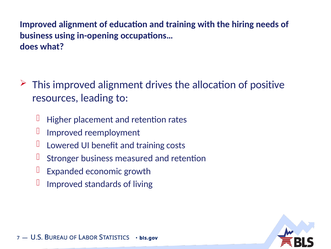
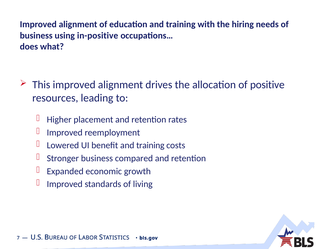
in-opening: in-opening -> in-positive (98, 35)
measured: measured -> compared (134, 158)
